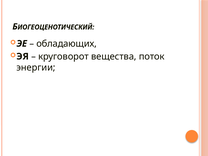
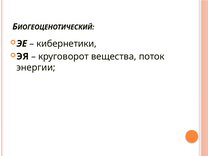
обладающих: обладающих -> кибернетики (67, 44)
